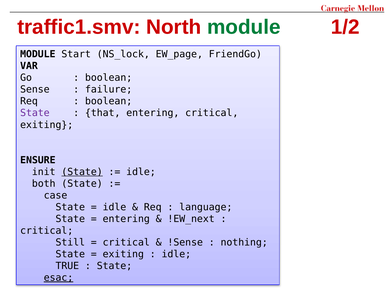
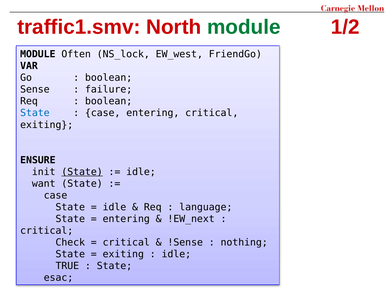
Start: Start -> Often (76, 54)
EW_page: EW_page -> EW_west (179, 54)
State colour: purple -> blue (35, 113)
that: that -> case (103, 113)
both: both -> want (44, 184)
Still: Still -> Check (70, 242)
esac underline: present -> none (58, 278)
